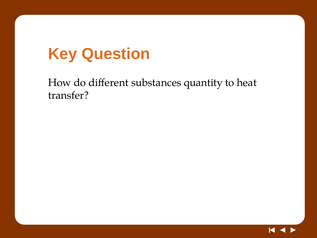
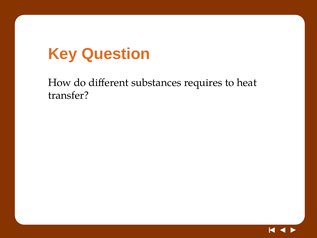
quantity: quantity -> requires (203, 83)
